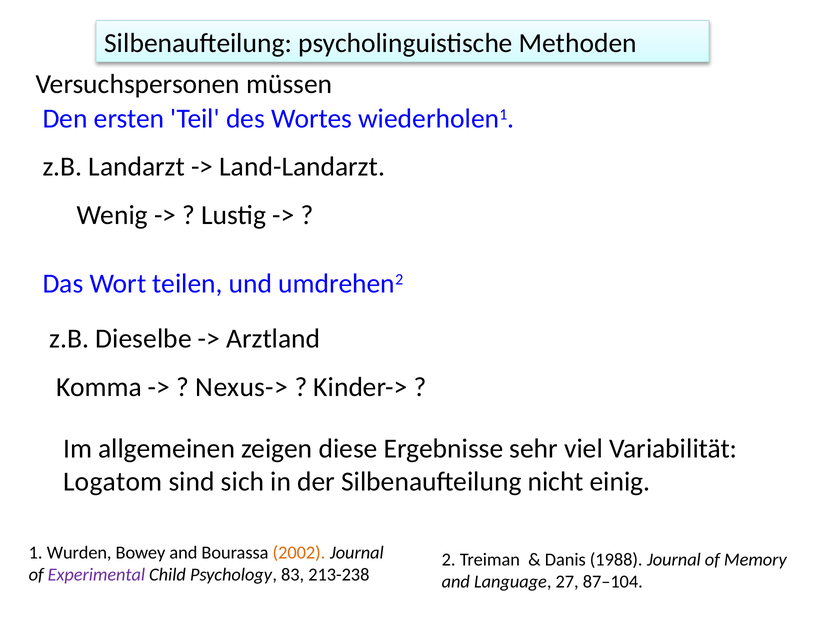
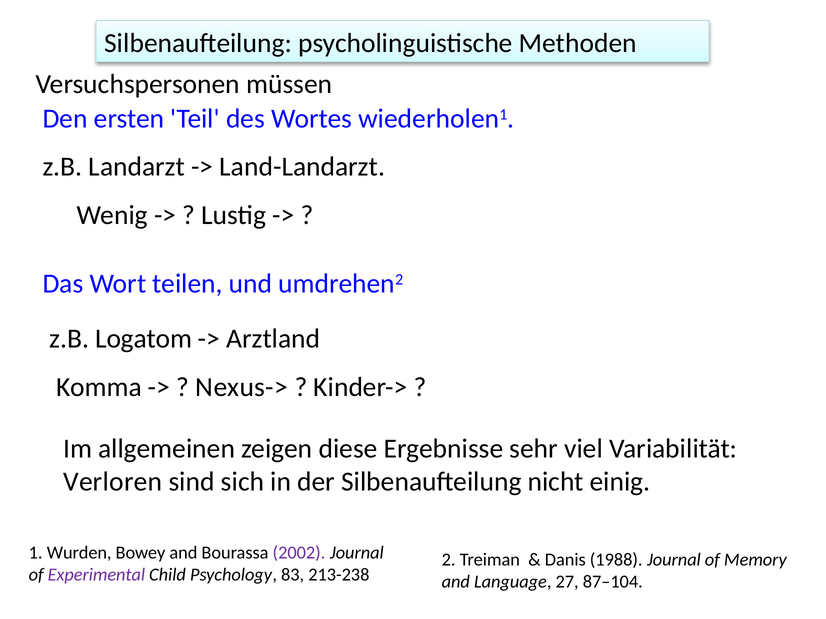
Dieselbe: Dieselbe -> Logatom (144, 339)
Logatom: Logatom -> Verloren (113, 482)
2002 colour: orange -> purple (299, 553)
